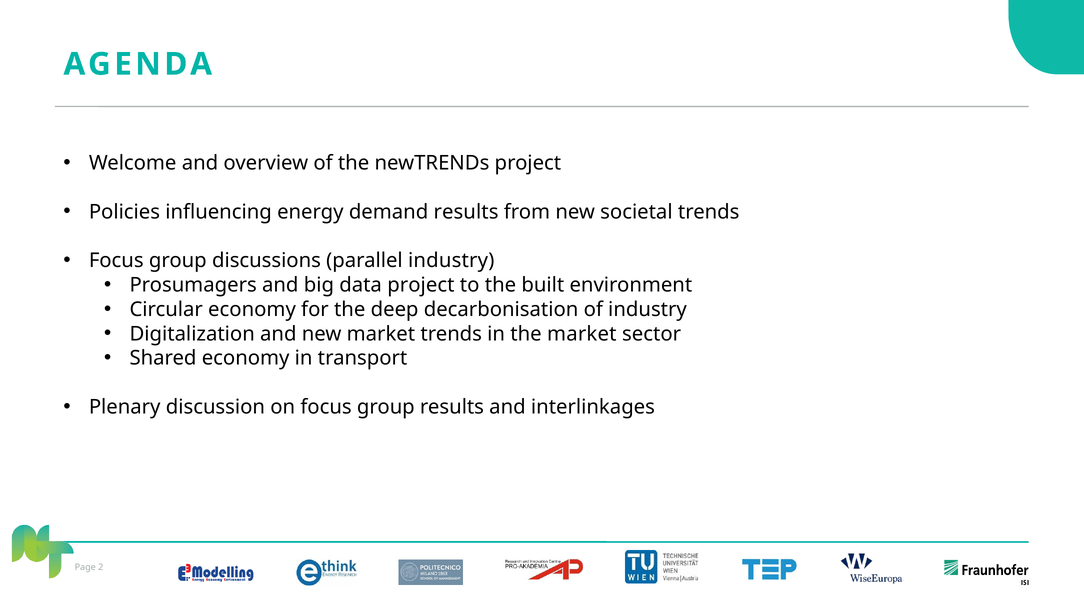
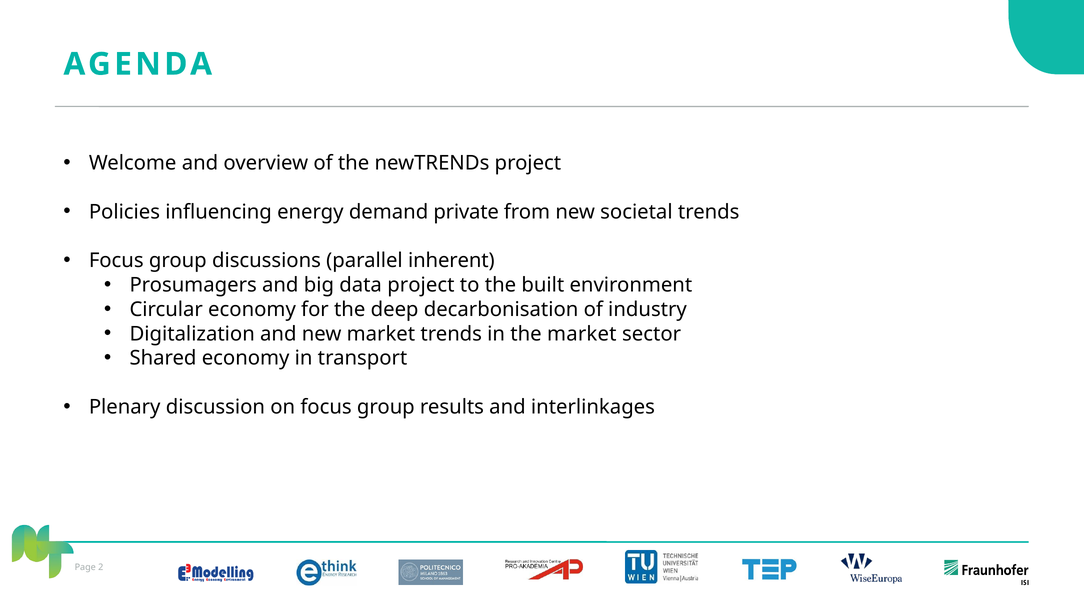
demand results: results -> private (466, 212)
parallel industry: industry -> inherent (451, 261)
